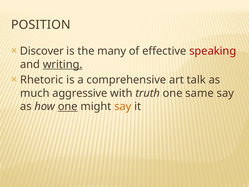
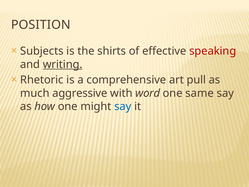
Discover: Discover -> Subjects (42, 51)
many: many -> shirts (112, 51)
talk: talk -> pull (196, 80)
truth: truth -> word (148, 93)
one underline: present -> none (68, 106)
say colour: orange -> blue (123, 106)
